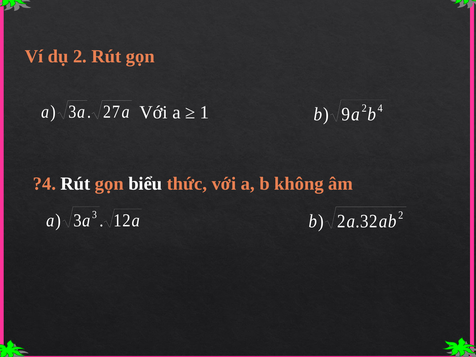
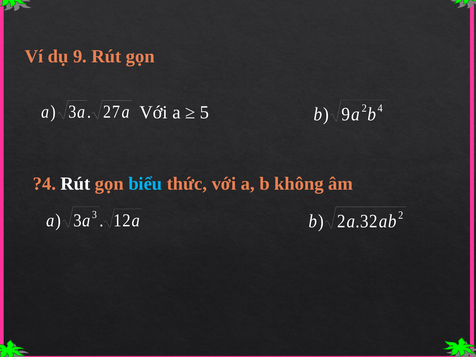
dụ 2: 2 -> 9 (80, 56)
1: 1 -> 5 (205, 112)
biểu colour: white -> light blue (145, 184)
